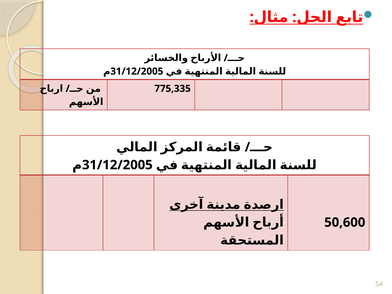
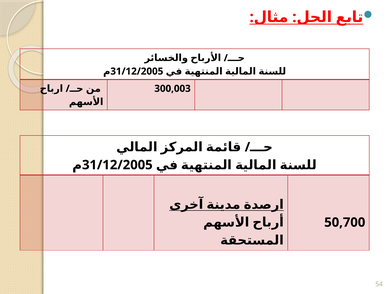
775,335: 775,335 -> 300,003 (173, 89)
50,600: 50,600 -> 50,700 (345, 222)
